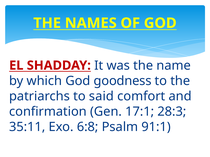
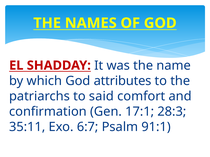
goodness: goodness -> attributes (123, 81)
6:8: 6:8 -> 6:7 (88, 127)
